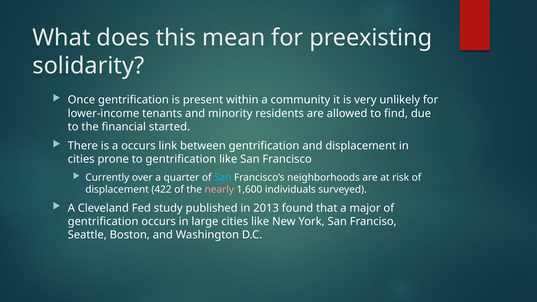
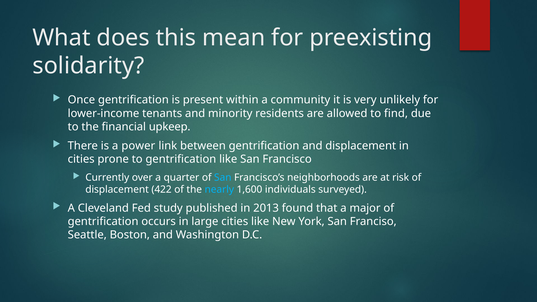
started: started -> upkeep (170, 127)
a occurs: occurs -> power (138, 146)
nearly colour: pink -> light blue (219, 190)
